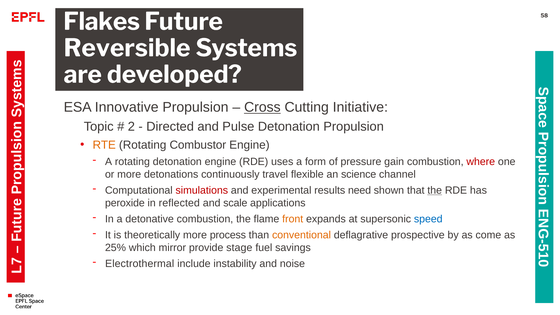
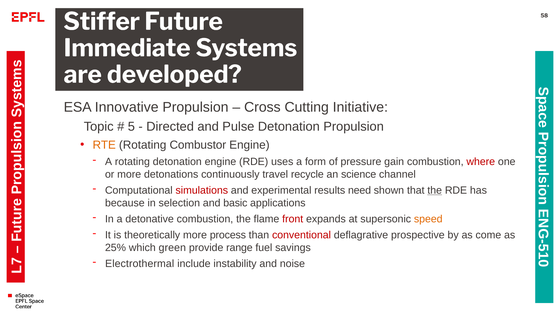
Flakes: Flakes -> Stiffer (102, 22)
Reversible: Reversible -> Immediate (127, 48)
Cross underline: present -> none (262, 107)
2: 2 -> 5 (131, 127)
flexible: flexible -> recycle (307, 174)
peroxide: peroxide -> because (125, 203)
reflected: reflected -> selection (179, 203)
scale: scale -> basic (235, 203)
front colour: orange -> red (293, 219)
speed colour: blue -> orange (428, 219)
conventional colour: orange -> red (302, 235)
mirror: mirror -> green (172, 248)
stage: stage -> range (239, 248)
